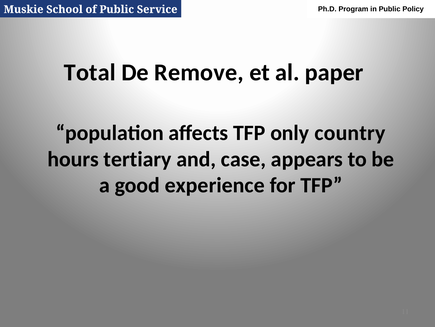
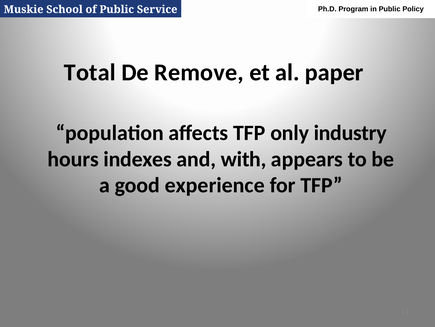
country: country -> industry (350, 133)
tertiary: tertiary -> indexes (138, 159)
case: case -> with (244, 159)
